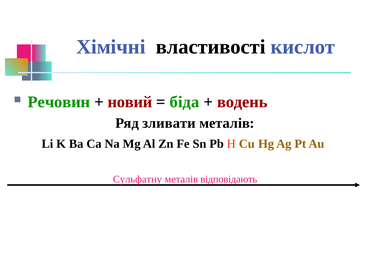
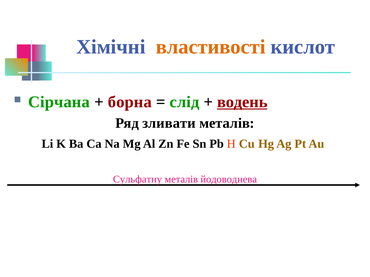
властивості colour: black -> orange (211, 47)
Речовин: Речовин -> Сірчана (59, 102)
новий: новий -> борна (130, 102)
біда: біда -> слід (185, 102)
водень underline: none -> present (242, 102)
відповідають: відповідають -> йодоводнева (229, 180)
